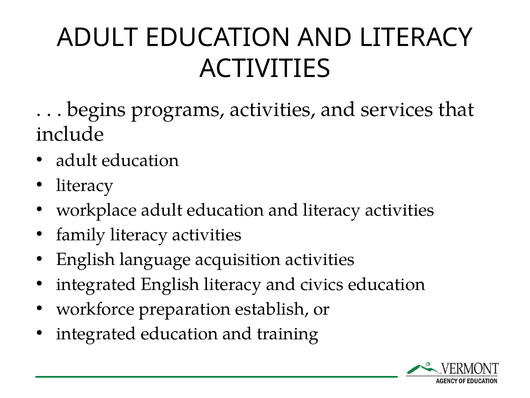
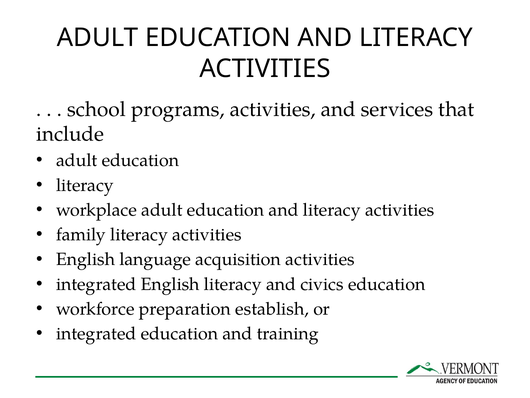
begins: begins -> school (96, 109)
